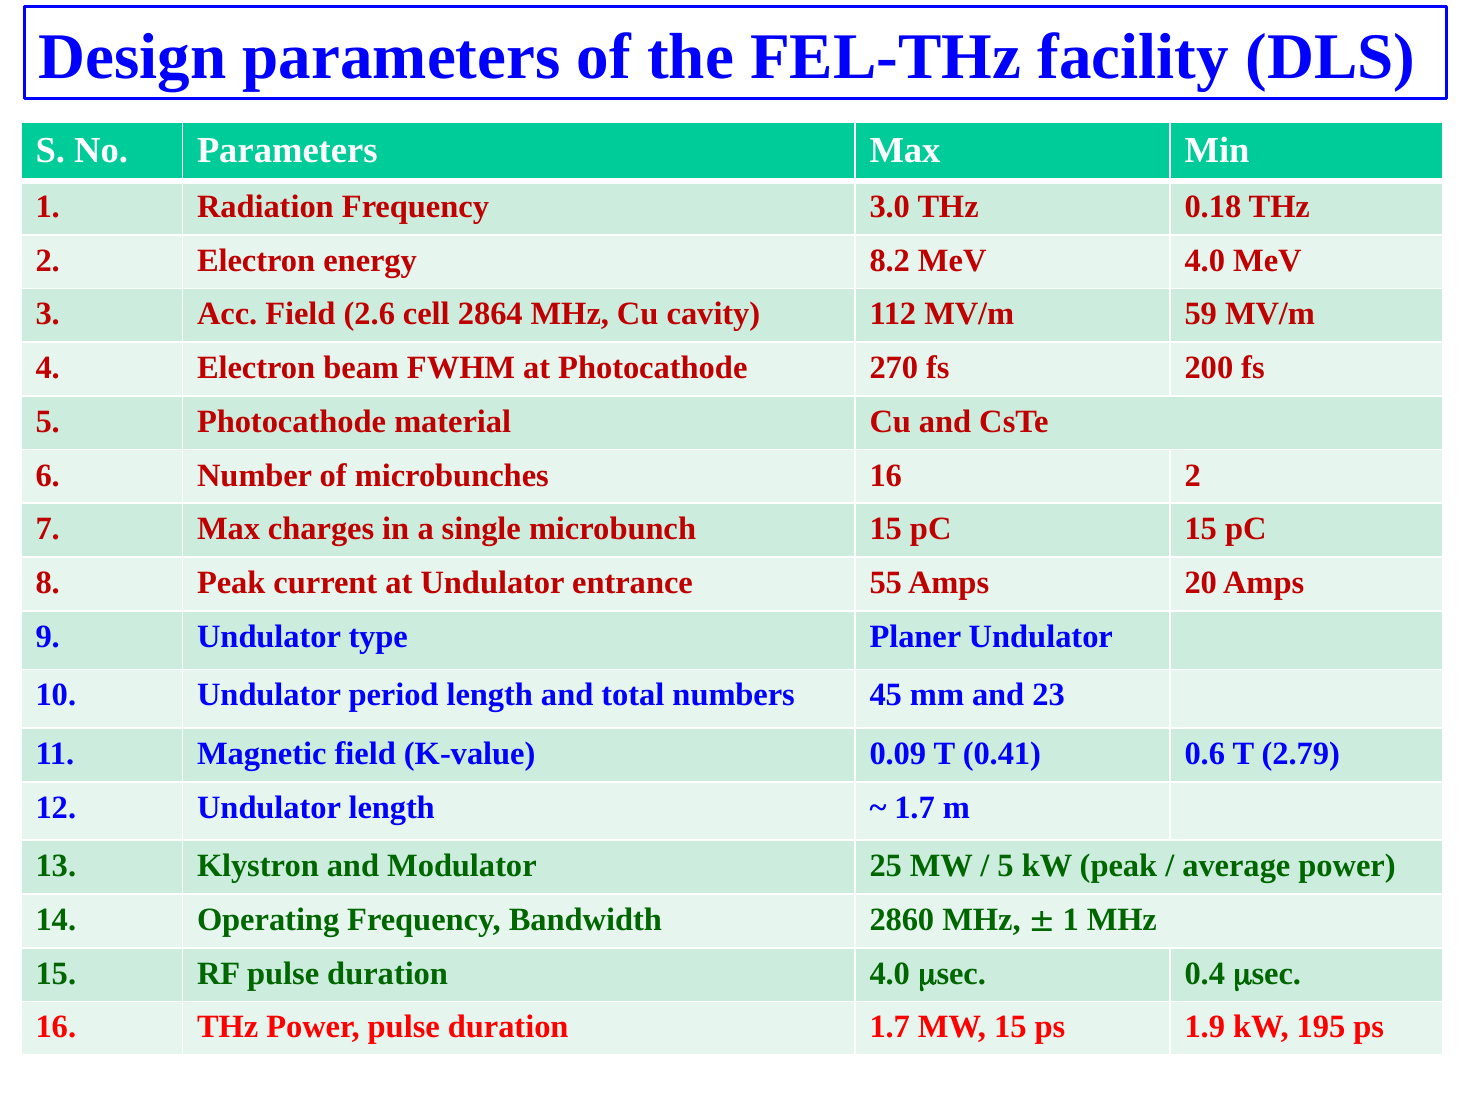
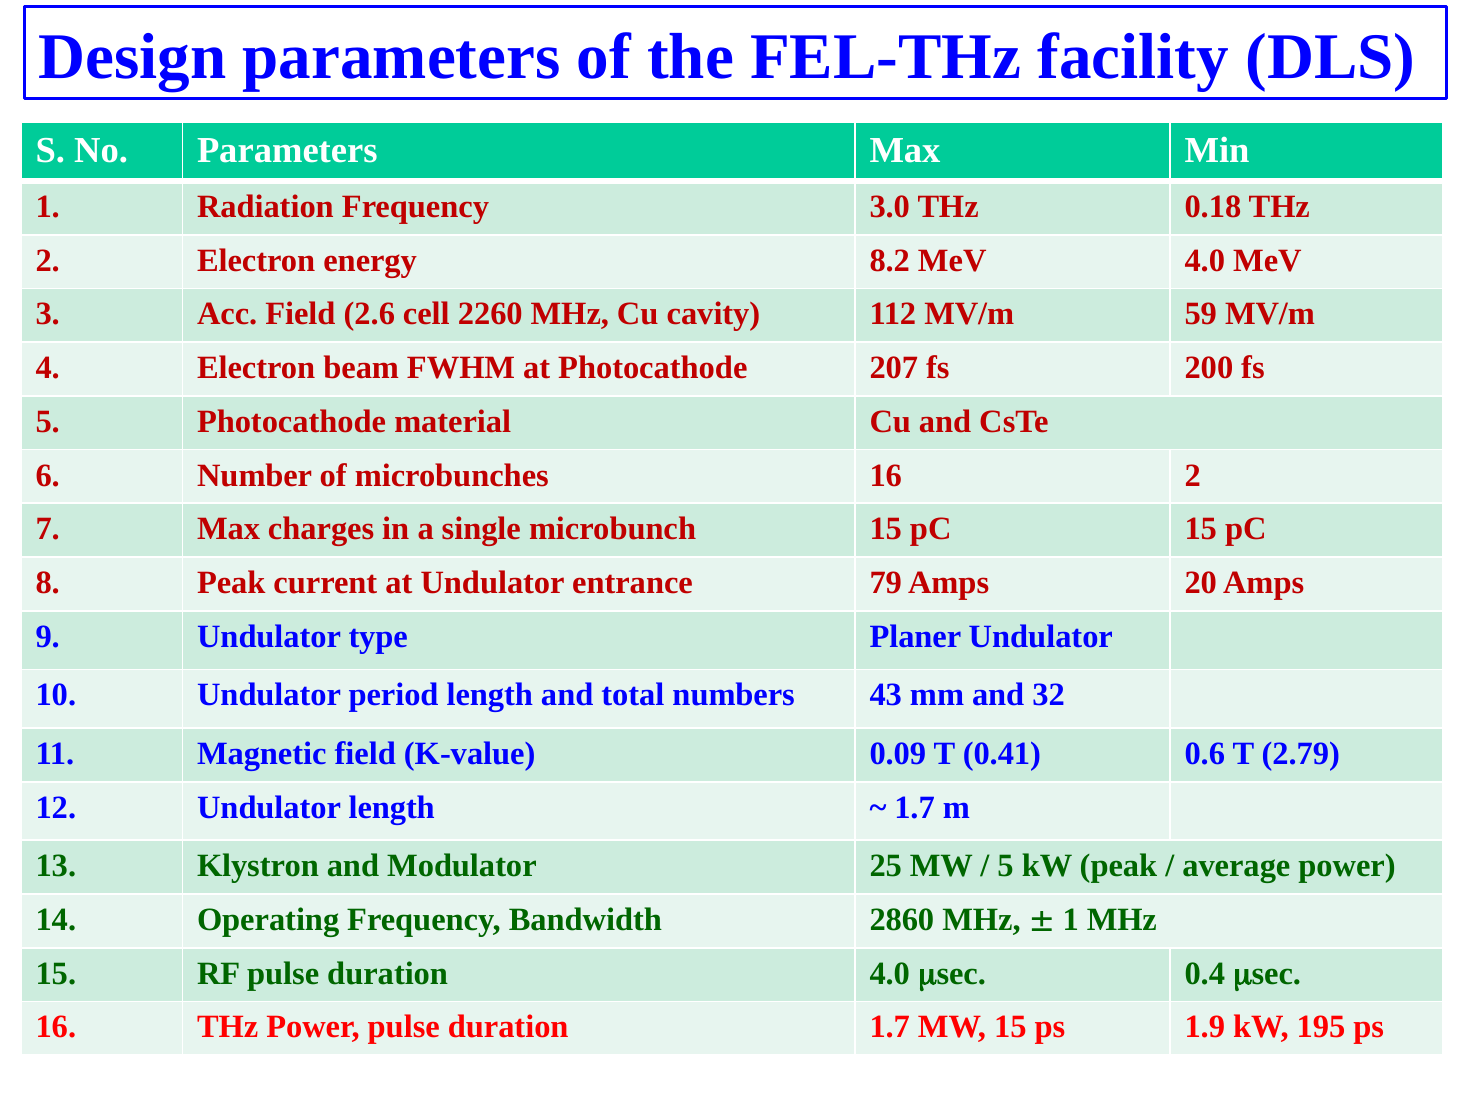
2864: 2864 -> 2260 (490, 314)
270: 270 -> 207 (894, 368)
55: 55 -> 79 (886, 583)
45: 45 -> 43 (886, 695)
23: 23 -> 32 (1049, 695)
